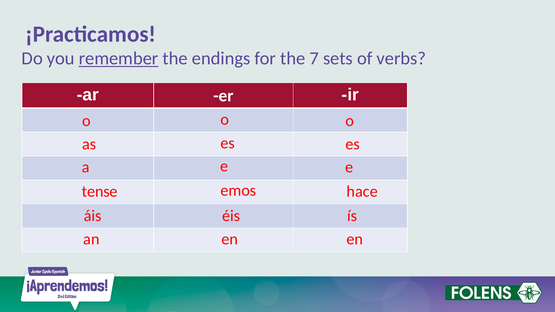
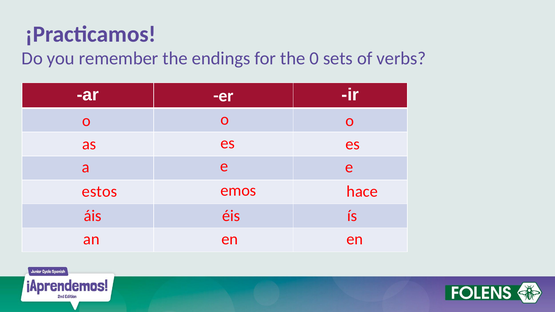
remember underline: present -> none (119, 59)
7: 7 -> 0 (314, 59)
tense: tense -> estos (100, 192)
